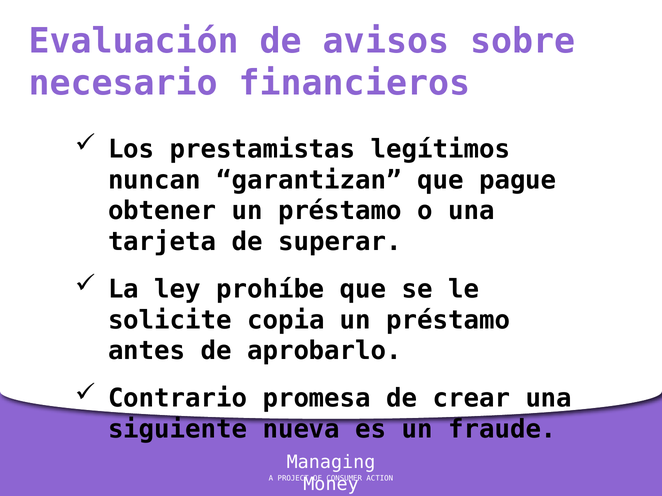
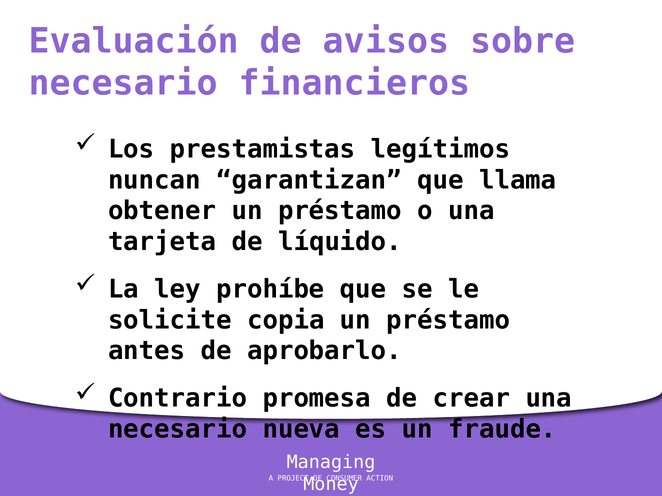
pague: pague -> llama (518, 180)
superar: superar -> líquido (340, 242)
siguiente: siguiente -> necesario (178, 430)
